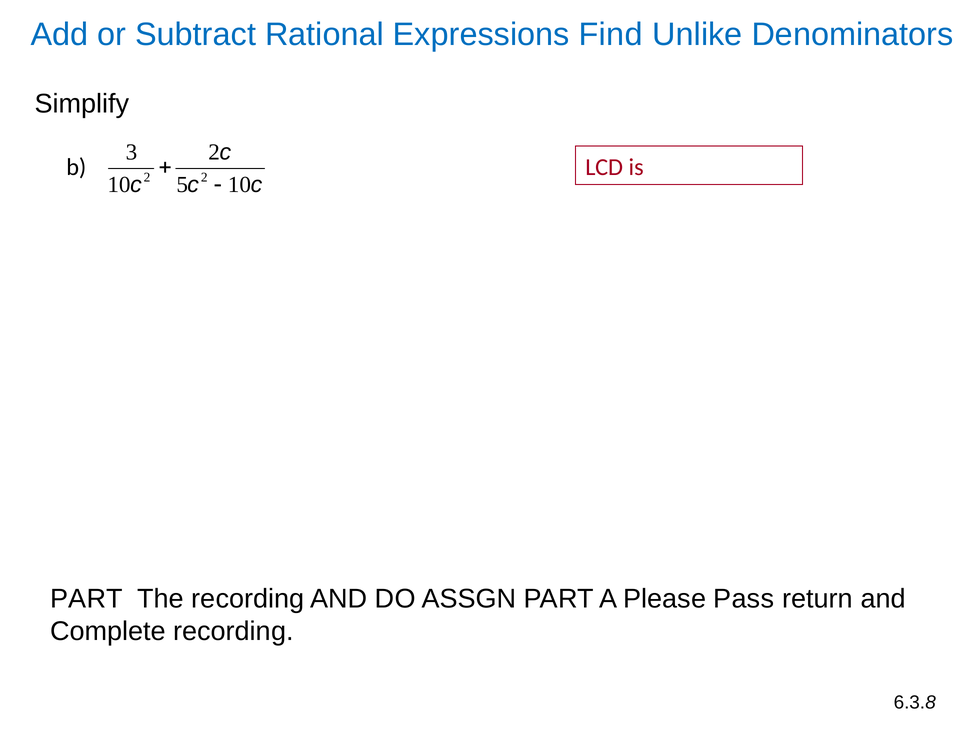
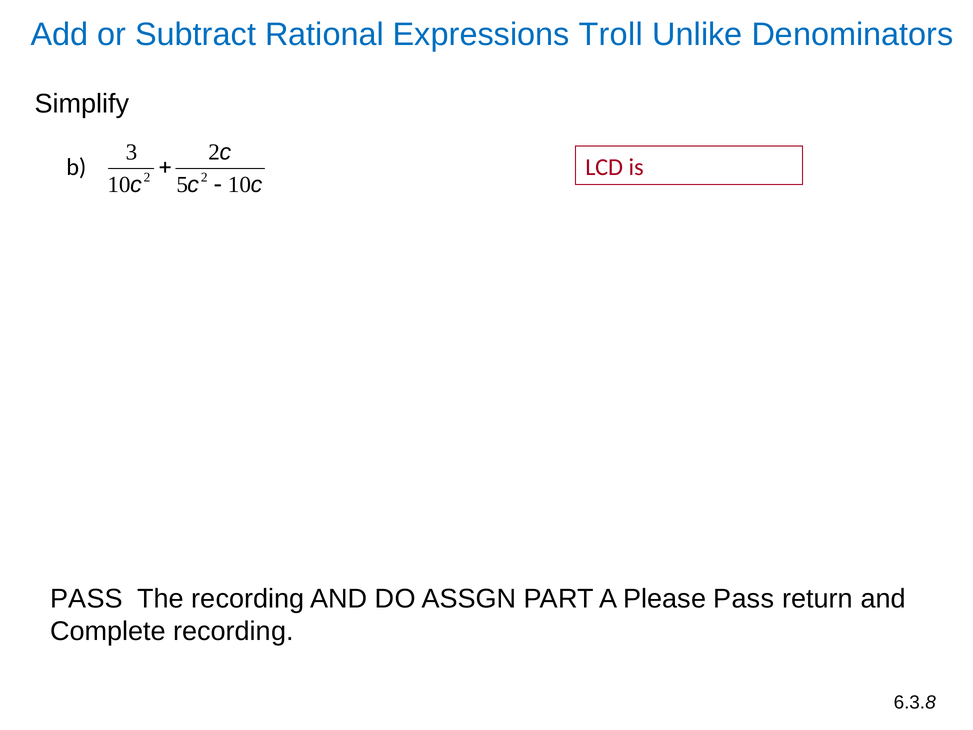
Find: Find -> Troll (611, 35)
PART: PART -> PASS (87, 599)
